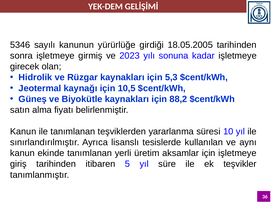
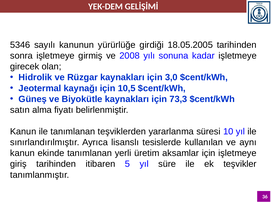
2023: 2023 -> 2008 (130, 56)
5,3: 5,3 -> 3,0 (171, 77)
88,2: 88,2 -> 73,3 (178, 99)
